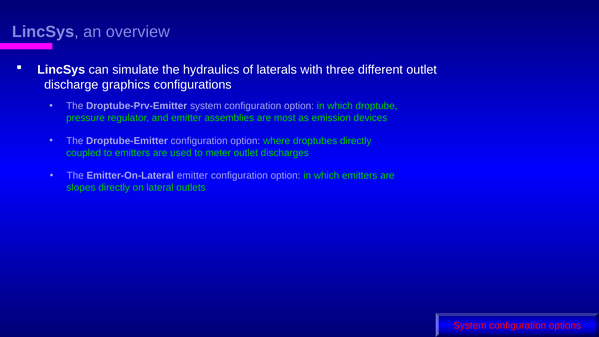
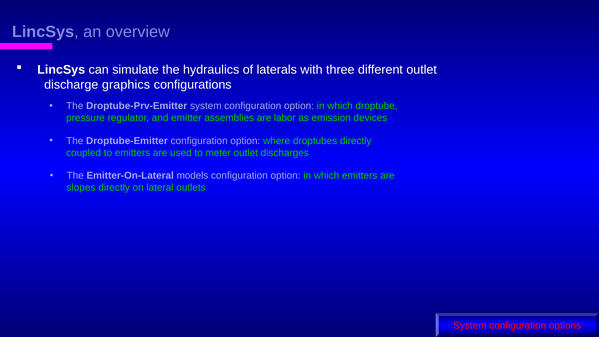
most: most -> labor (285, 118)
Emitter-On-Lateral emitter: emitter -> models (192, 176)
